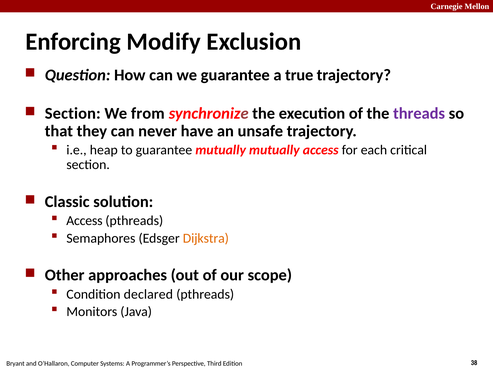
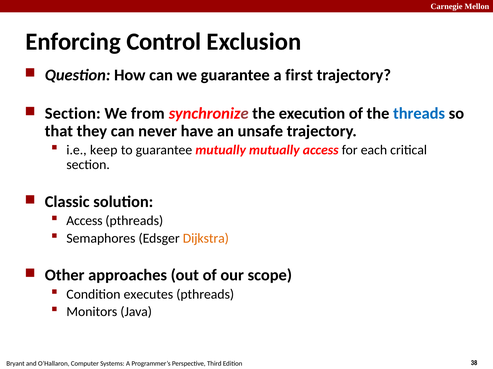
Modify: Modify -> Control (164, 42)
true: true -> first (299, 75)
threads colour: purple -> blue (419, 114)
heap: heap -> keep (104, 150)
declared: declared -> executes (148, 295)
